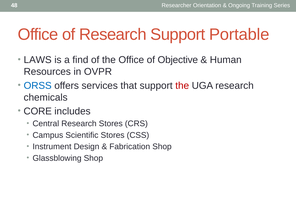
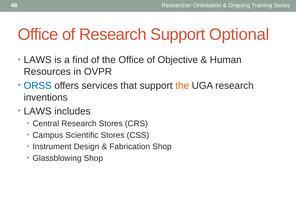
Portable: Portable -> Optional (239, 34)
the colour: red -> orange (182, 86)
chemicals: chemicals -> inventions (46, 97)
CORE: CORE -> LAWS (38, 111)
